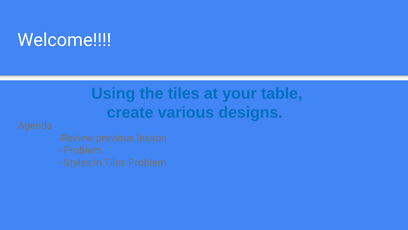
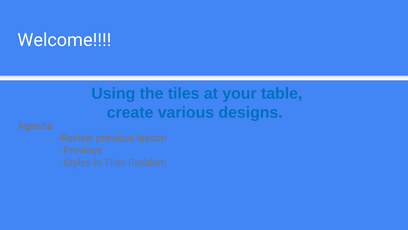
Problem: Problem -> Previous (83, 150)
